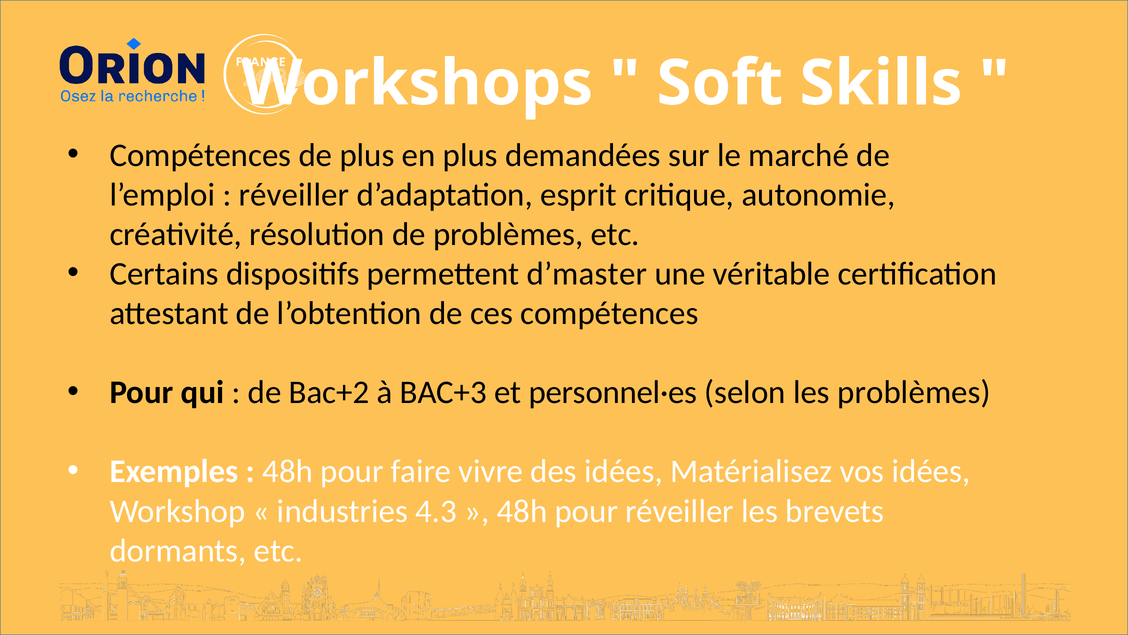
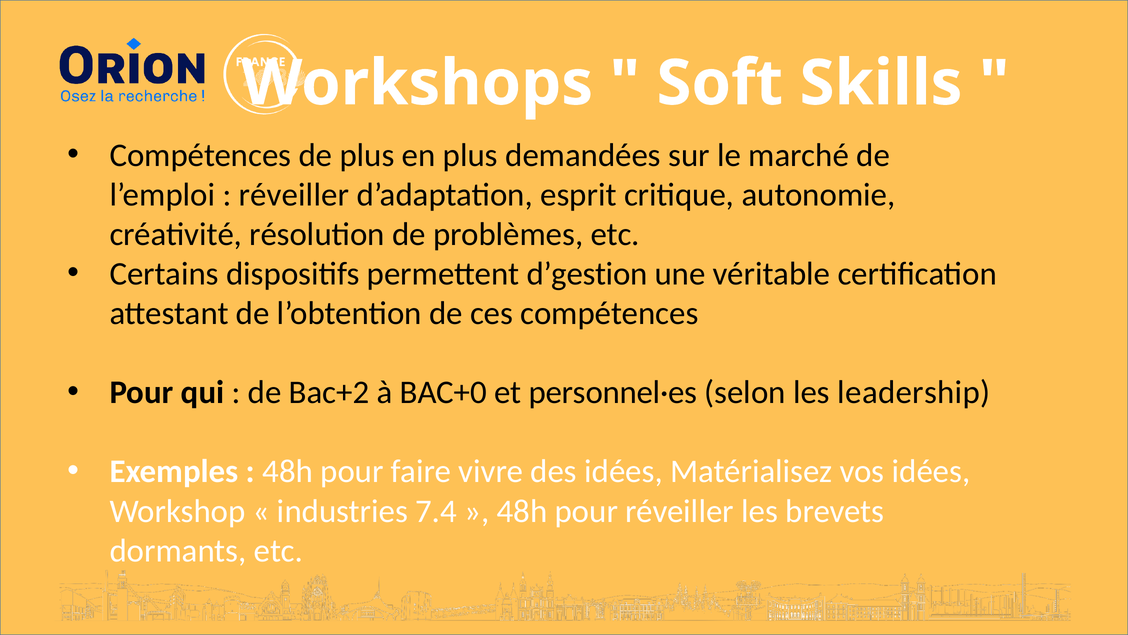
d’master: d’master -> d’gestion (587, 274)
BAC+3: BAC+3 -> BAC+0 (443, 392)
les problèmes: problèmes -> leadership (914, 392)
4.3: 4.3 -> 7.4 (436, 511)
